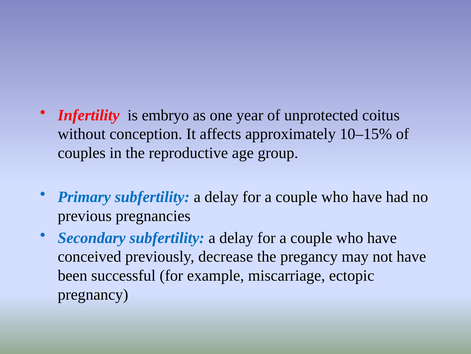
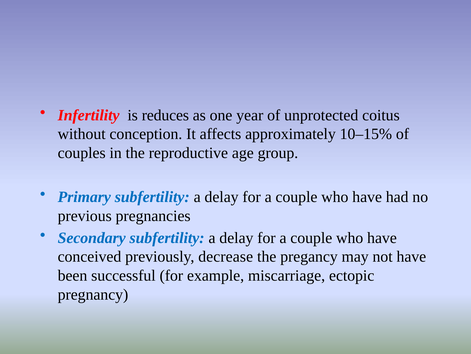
embryo: embryo -> reduces (165, 115)
